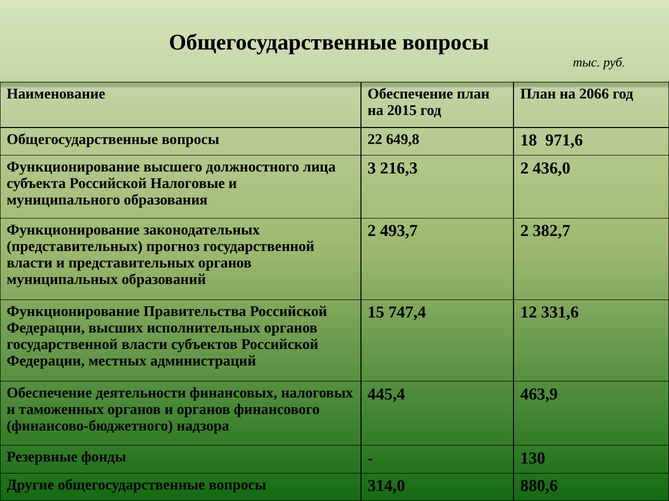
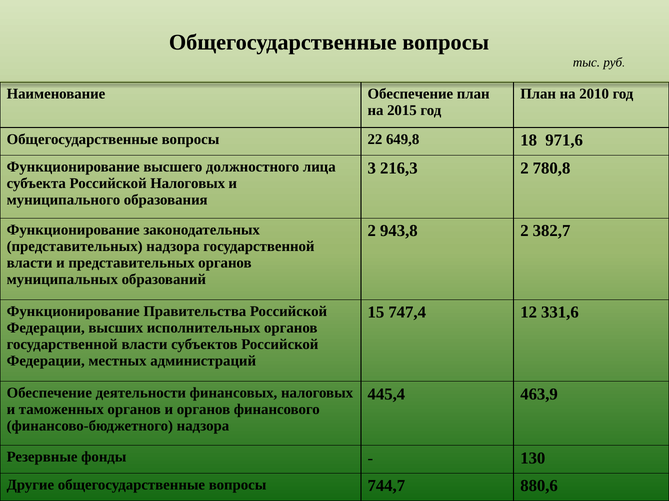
2066: 2066 -> 2010 (594, 94)
436,0: 436,0 -> 780,8 (552, 168)
Российской Налоговые: Налоговые -> Налоговых (188, 184)
493,7: 493,7 -> 943,8 (399, 231)
представительных прогноз: прогноз -> надзора (173, 247)
314,0: 314,0 -> 744,7 (386, 487)
